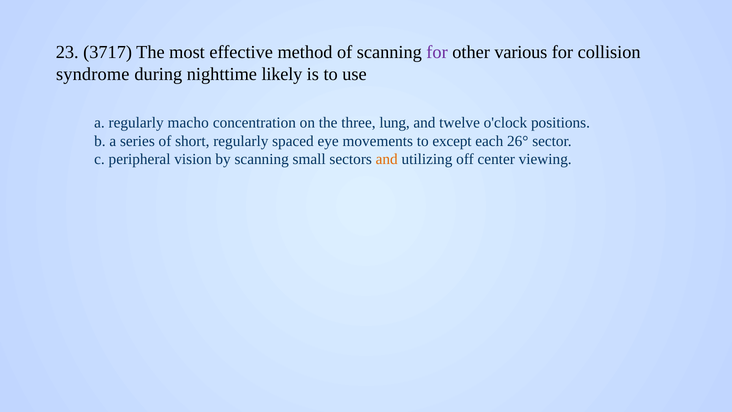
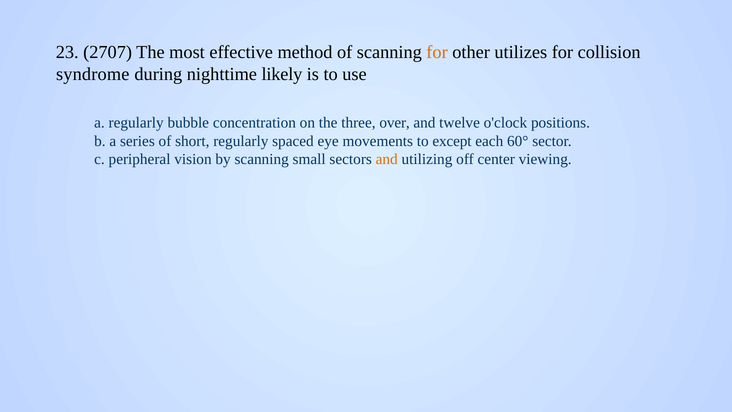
3717: 3717 -> 2707 (108, 52)
for colour: purple -> orange (437, 52)
various: various -> utilizes (521, 52)
macho: macho -> bubble (188, 123)
lung: lung -> over (395, 123)
26°: 26° -> 60° (518, 141)
